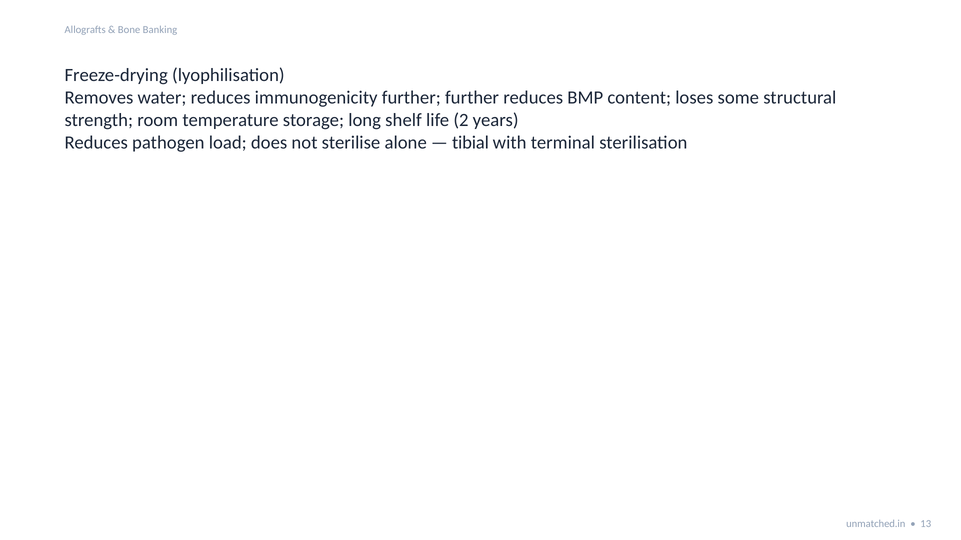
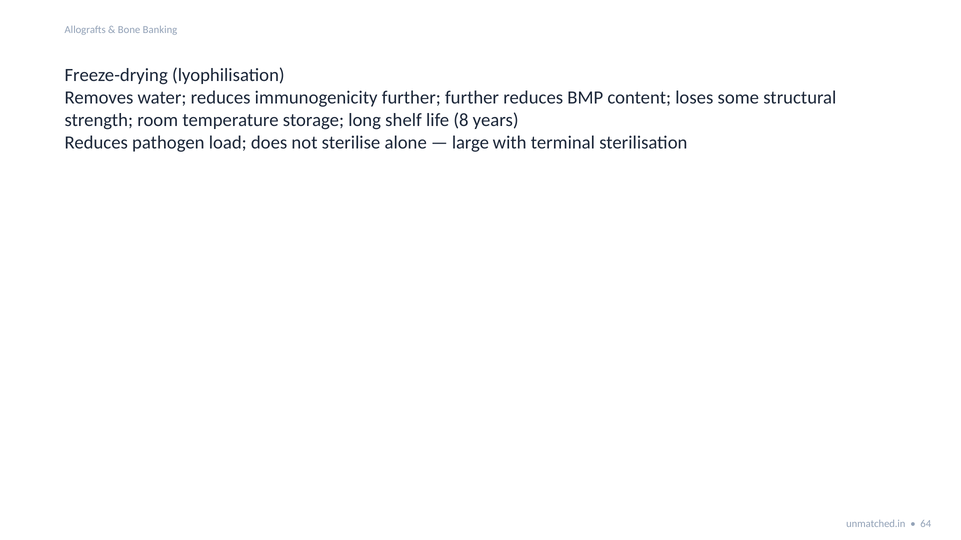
2: 2 -> 8 (461, 120)
tibial: tibial -> large (470, 143)
13: 13 -> 64 (926, 524)
